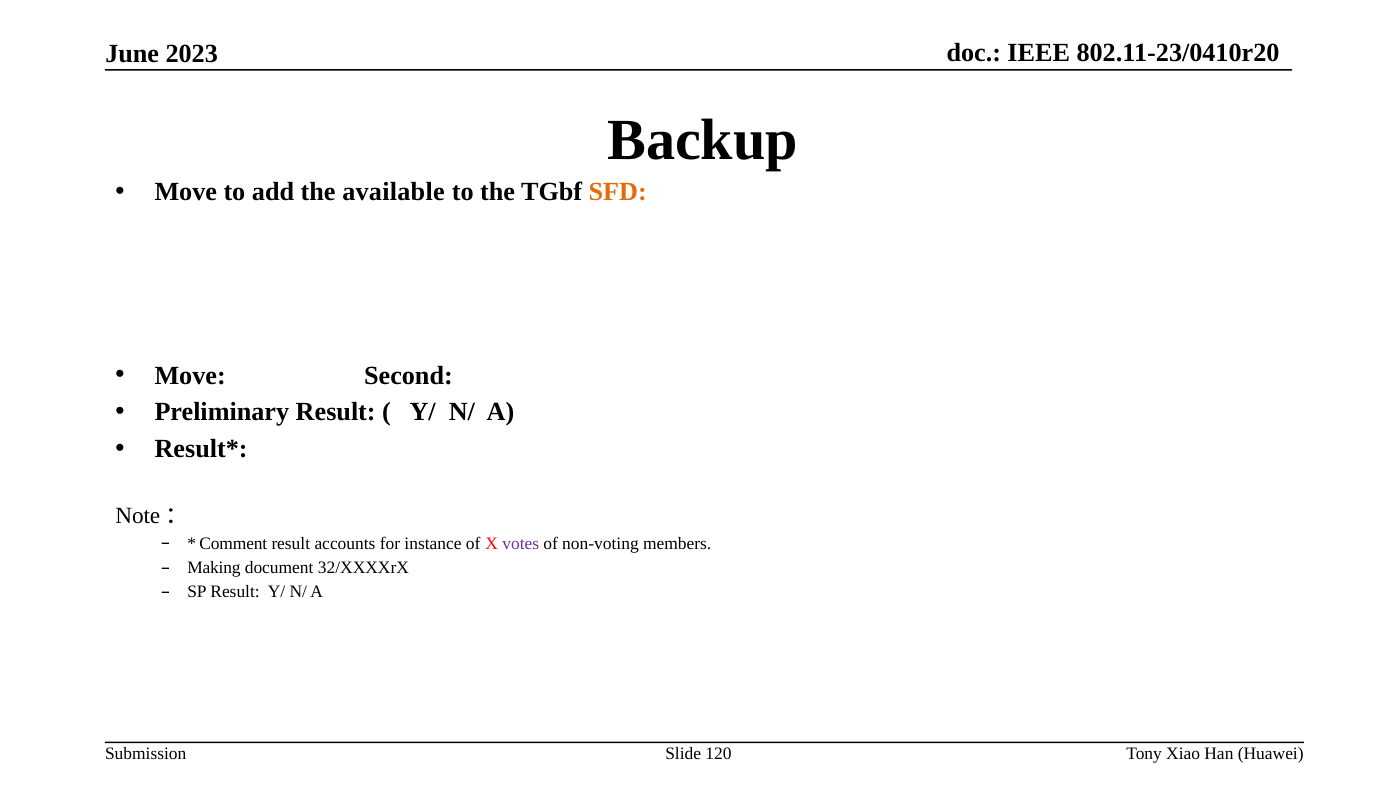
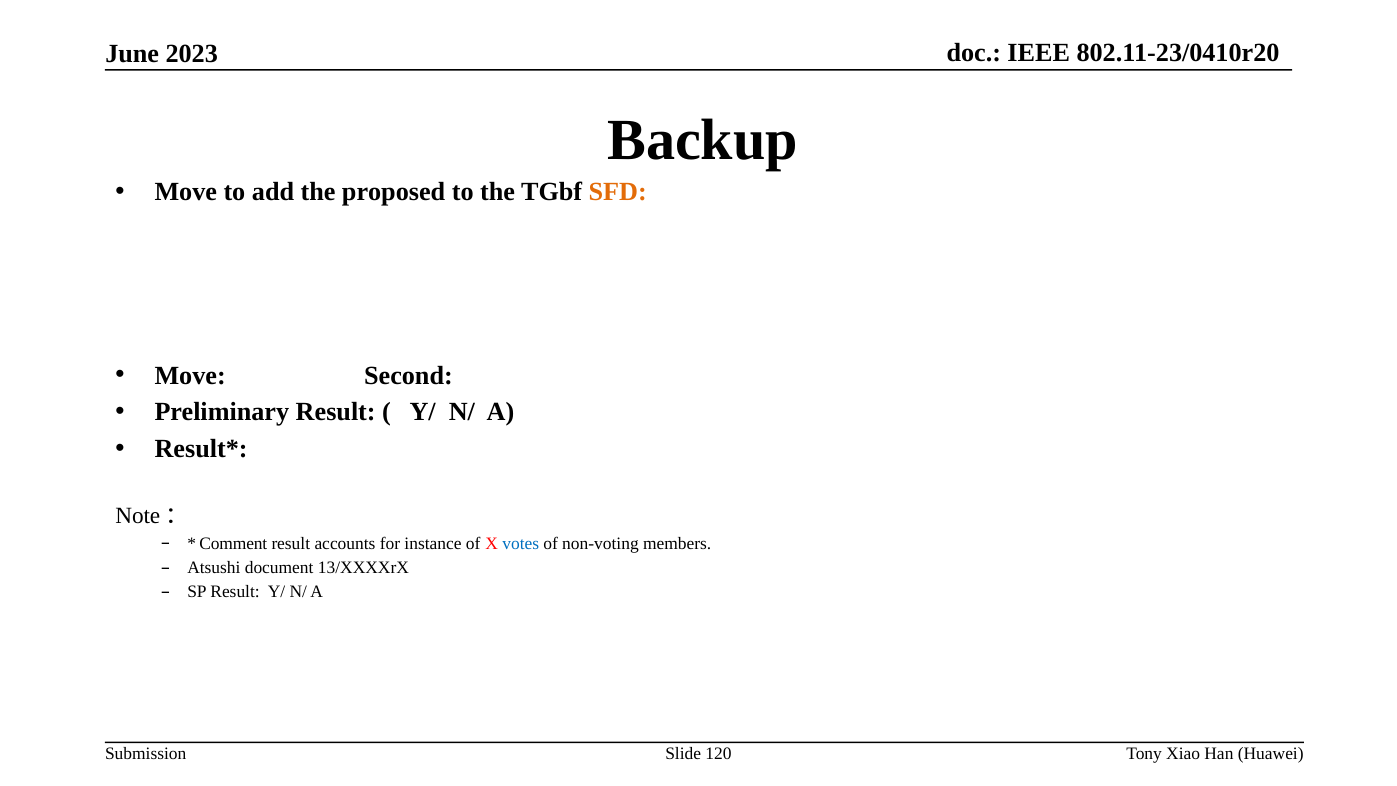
available: available -> proposed (394, 192)
votes colour: purple -> blue (521, 543)
Making: Making -> Atsushi (214, 568)
32/XXXXrX: 32/XXXXrX -> 13/XXXXrX (363, 568)
